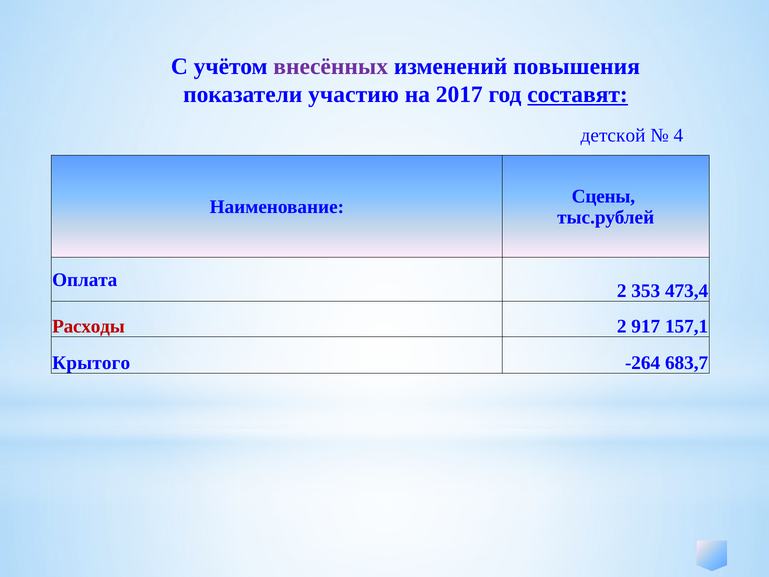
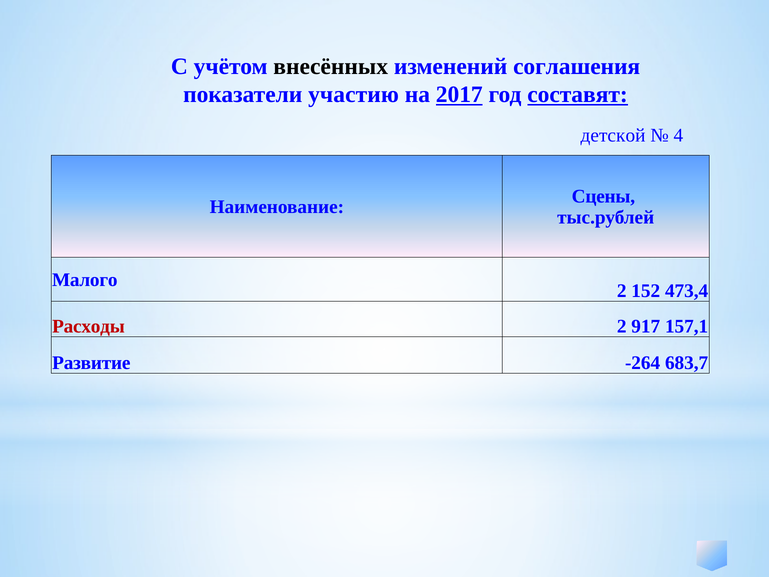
внесённых colour: purple -> black (331, 66)
повышения: повышения -> соглашения (577, 66)
2017 underline: none -> present (459, 95)
Оплата: Оплата -> Малого (85, 280)
353: 353 -> 152 (646, 291)
Крытого: Крытого -> Развитие (91, 363)
